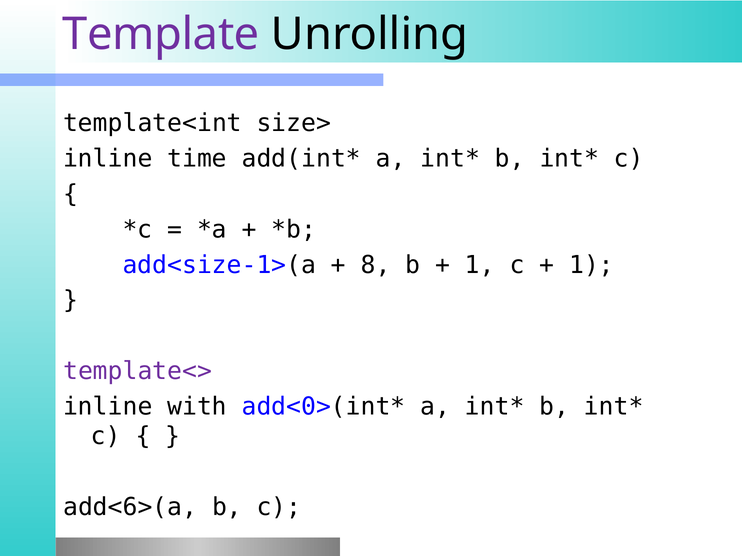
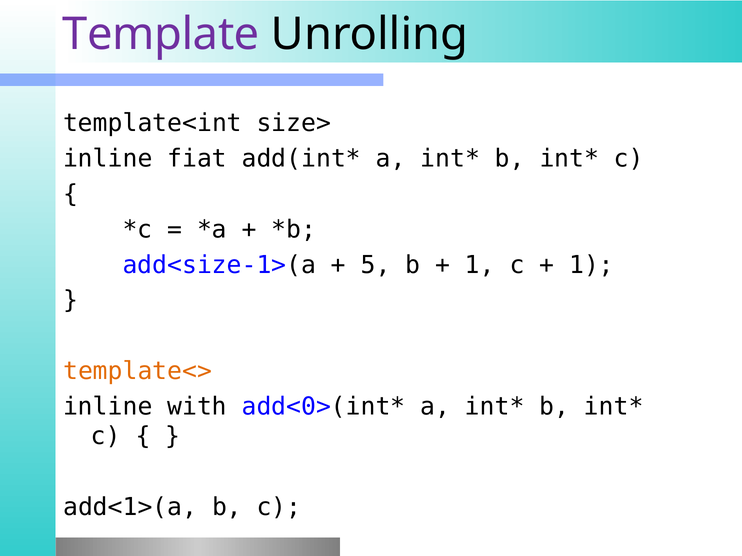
time: time -> fiat (197, 159)
8: 8 -> 5 (376, 265)
template<> colour: purple -> orange (138, 371)
add<6>(a: add<6>(a -> add<1>(a (130, 508)
